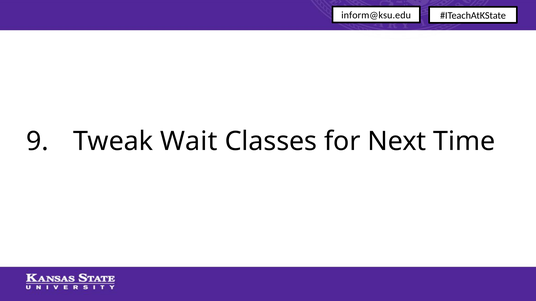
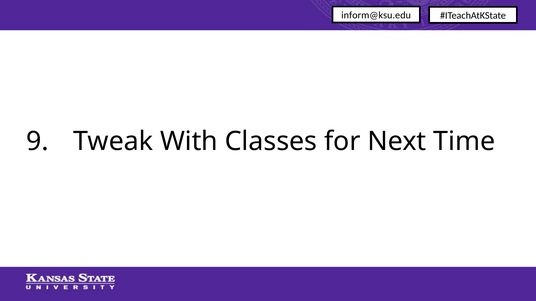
Wait: Wait -> With (189, 142)
